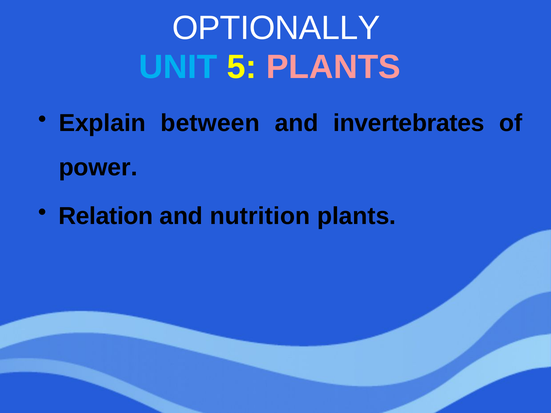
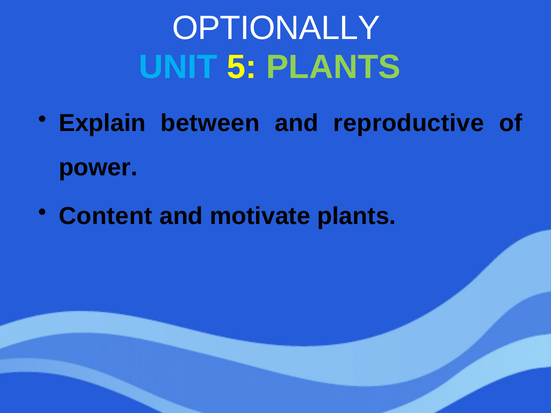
PLANTS colour: pink -> light green (333, 67)
invertebrates: invertebrates -> reproductive (409, 123)
Relation: Relation -> Content (106, 216)
nutrition: nutrition -> motivate (260, 216)
